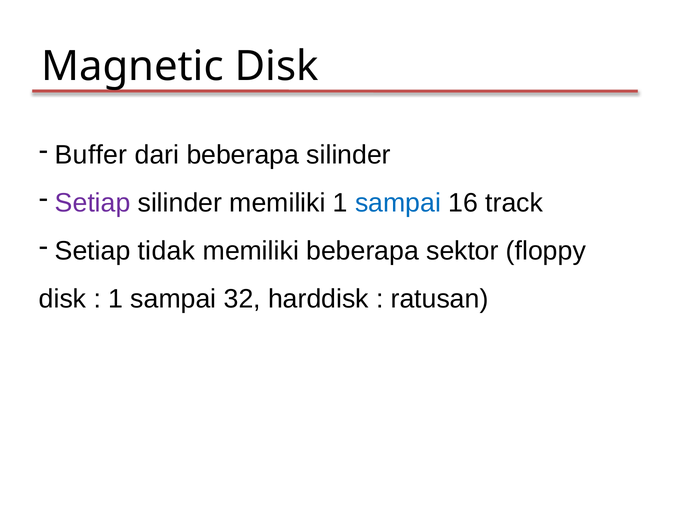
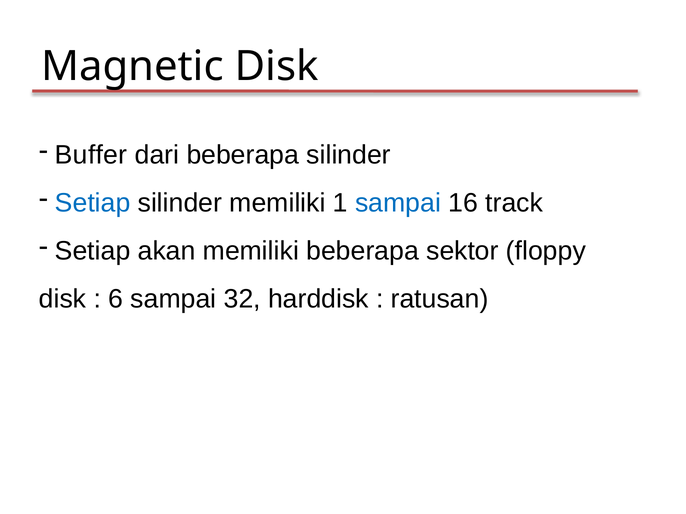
Setiap colour: purple -> blue (93, 203)
tidak: tidak -> akan (167, 251)
1: 1 -> 6 (116, 299)
